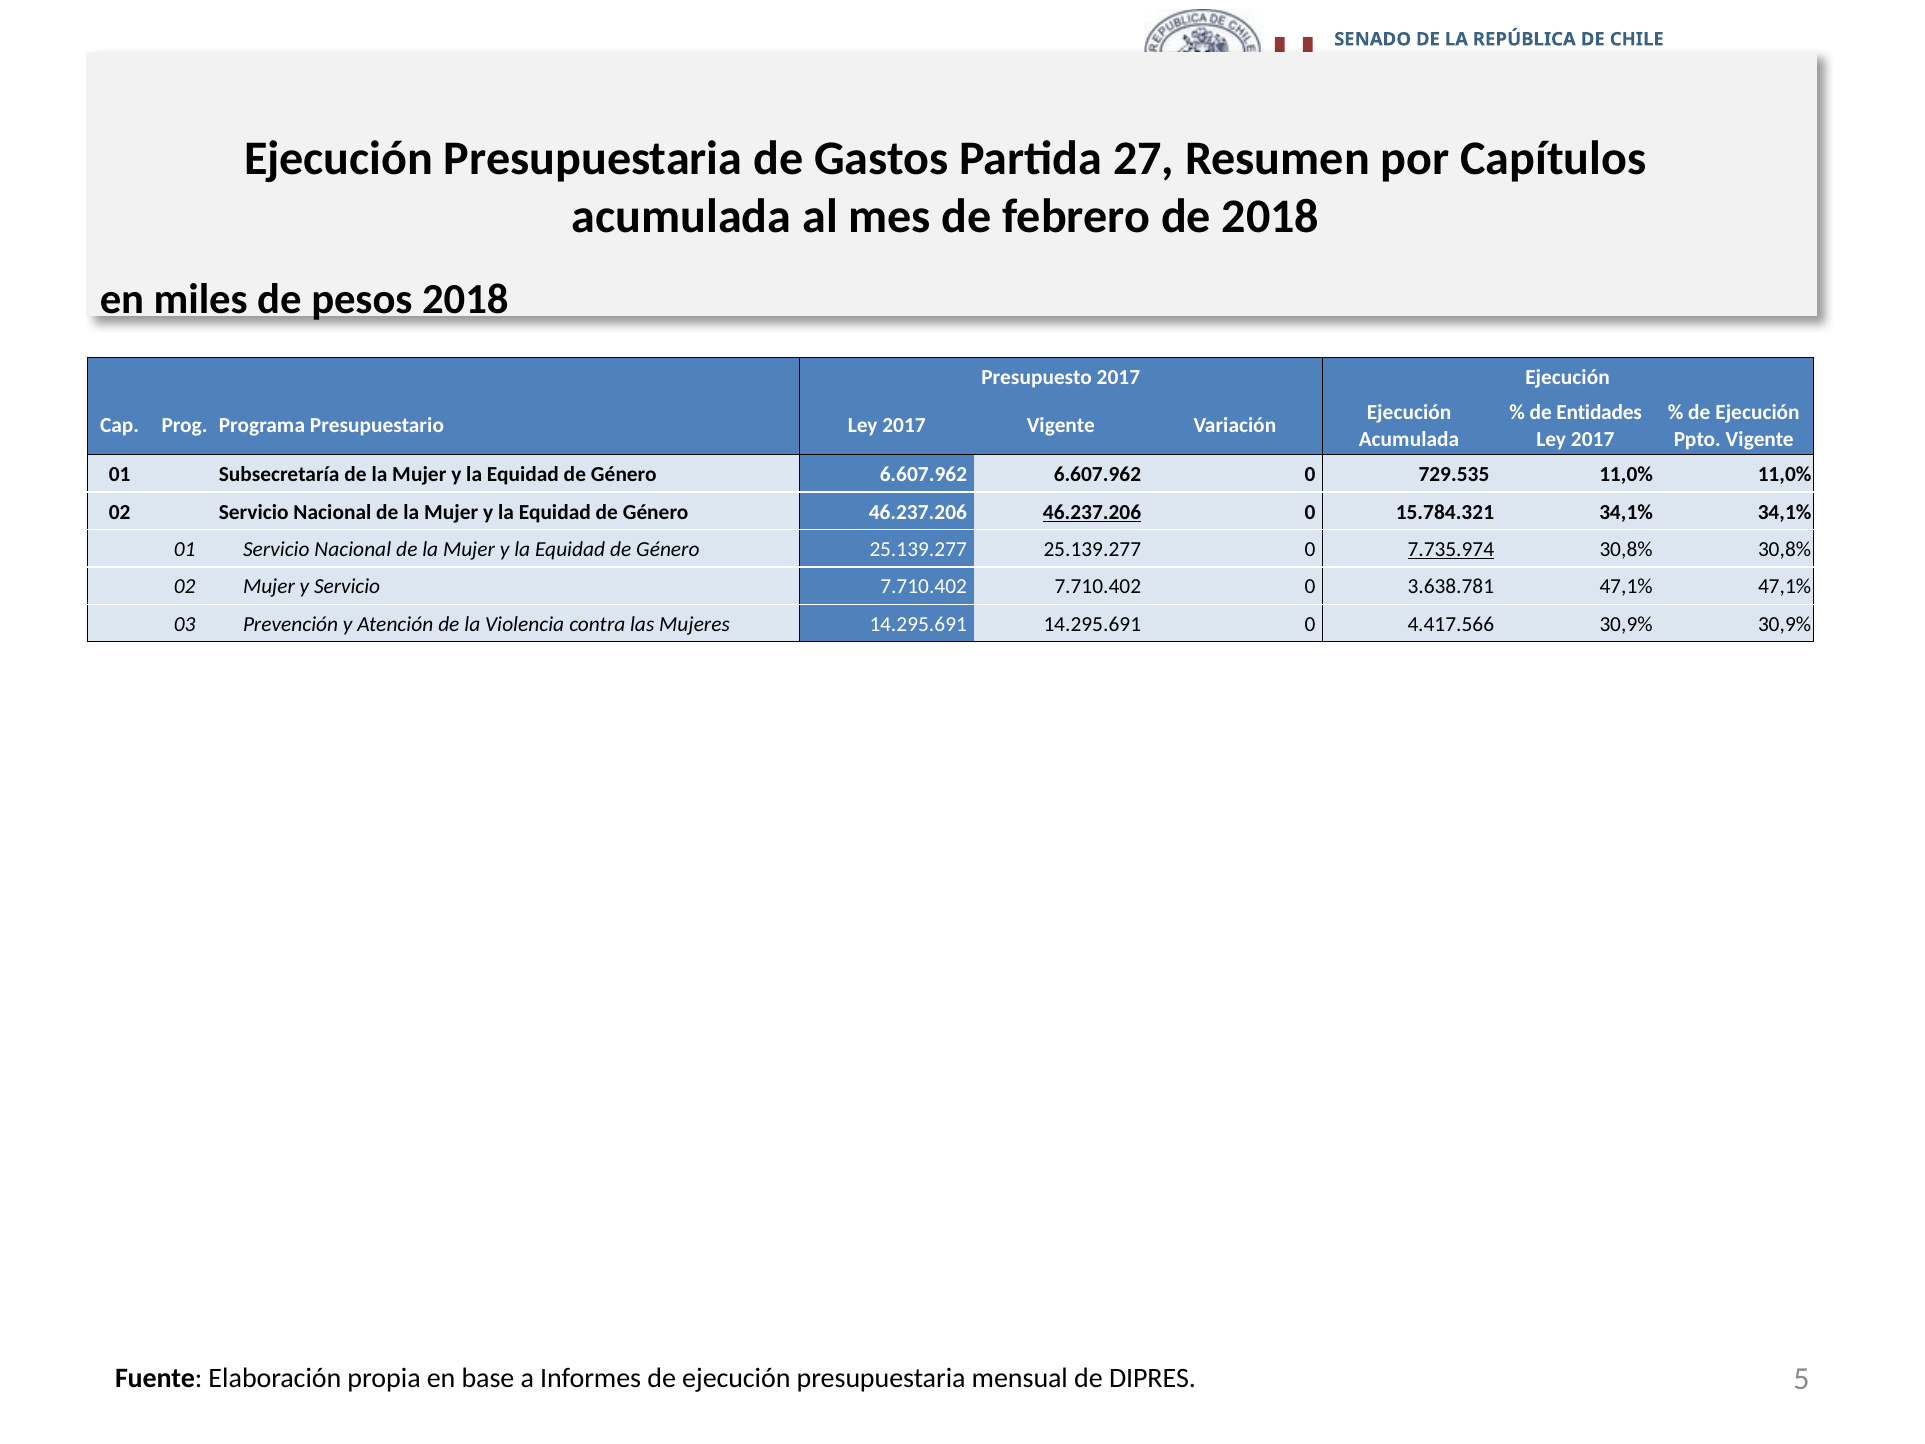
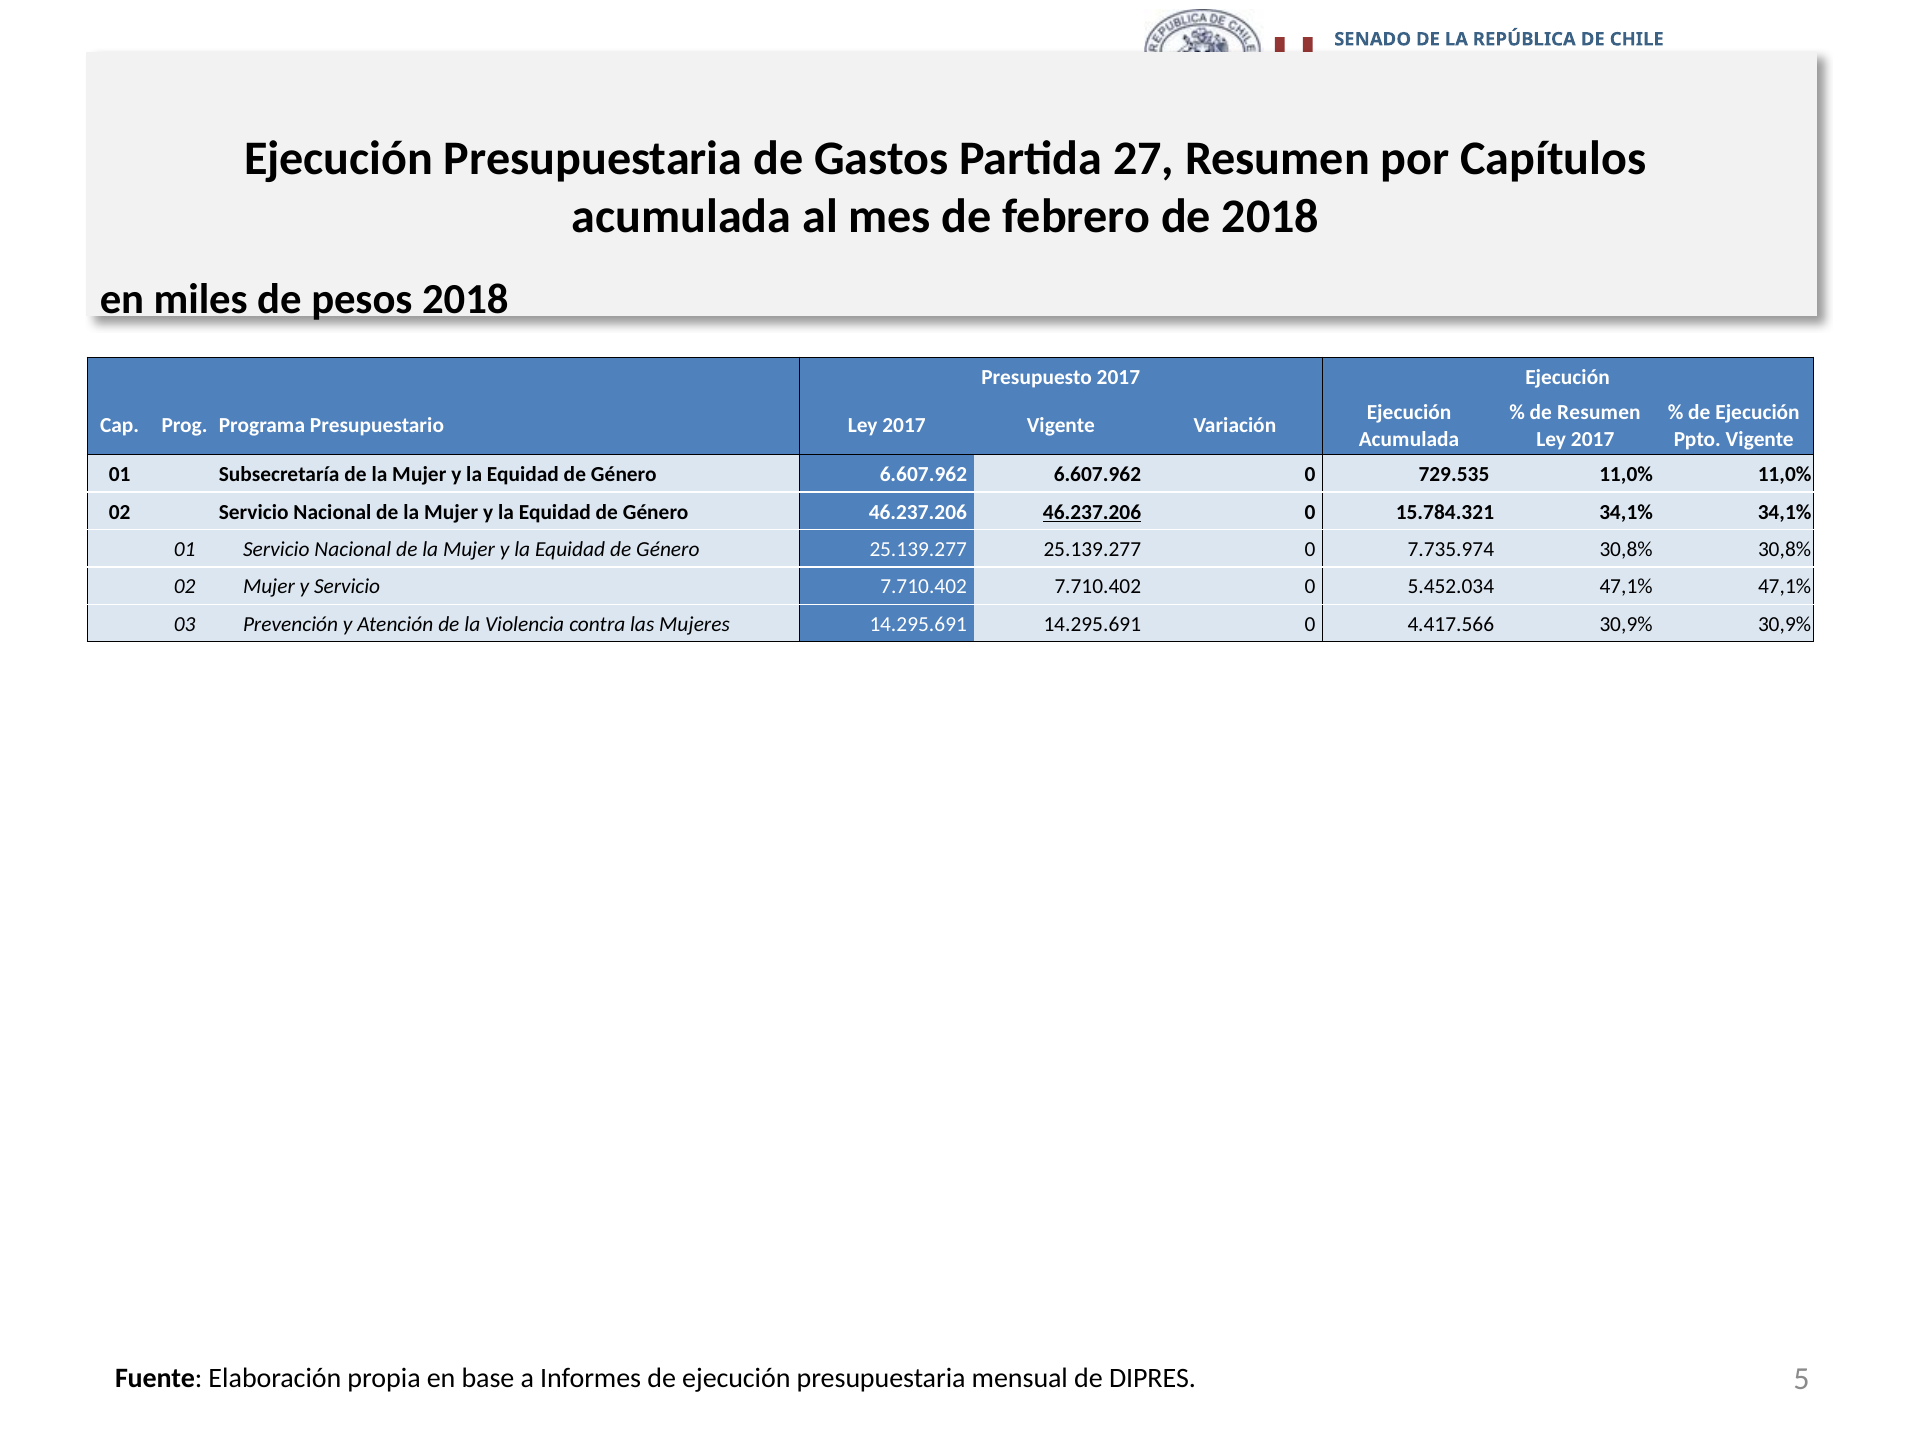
de Entidades: Entidades -> Resumen (1599, 413)
7.735.974 underline: present -> none (1451, 549)
3.638.781: 3.638.781 -> 5.452.034 (1451, 587)
